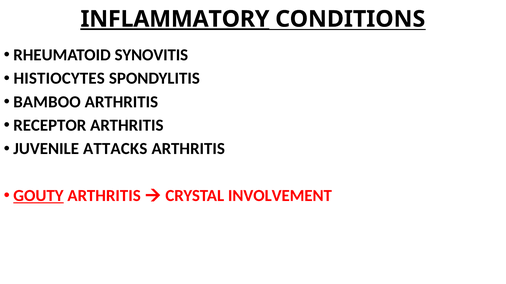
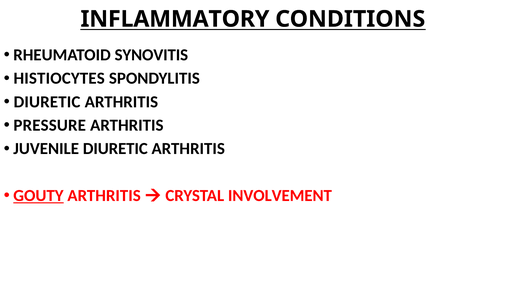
INFLAMMATORY underline: present -> none (175, 19)
BAMBOO: BAMBOO -> DIURETIC (47, 102)
RECEPTOR: RECEPTOR -> PRESSURE (50, 126)
JUVENILE ATTACKS: ATTACKS -> DIURETIC (115, 149)
